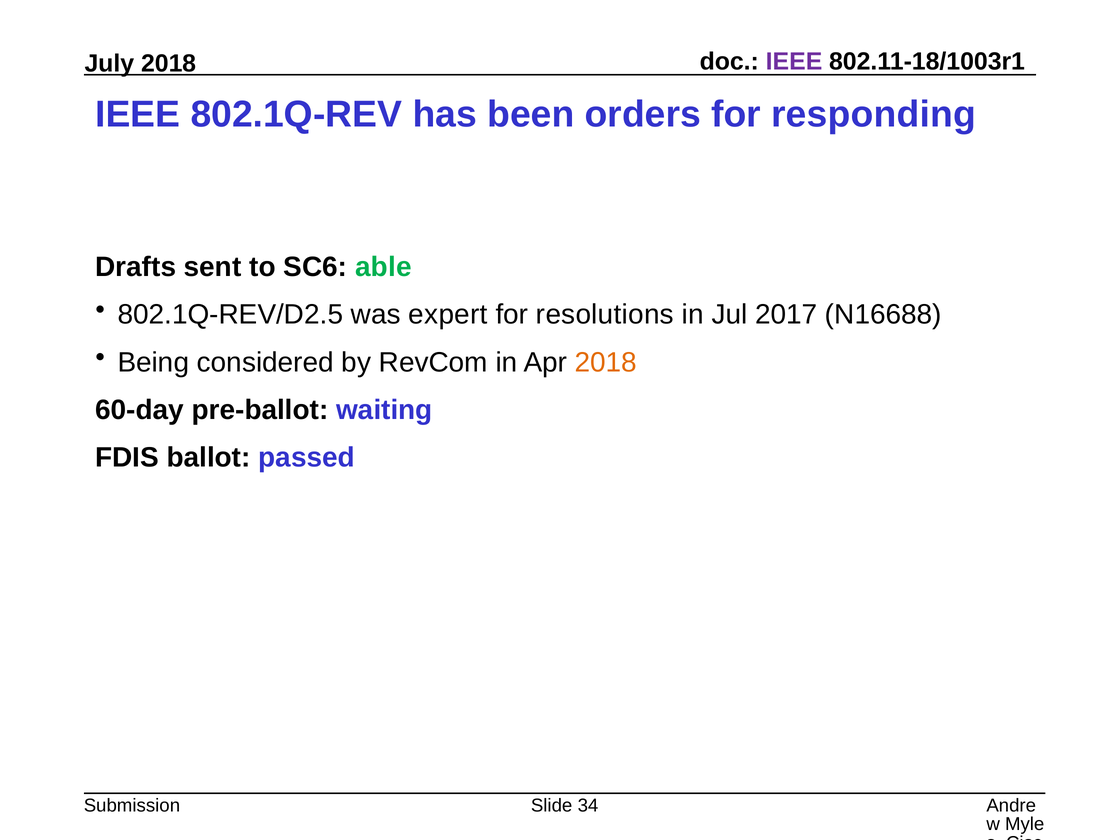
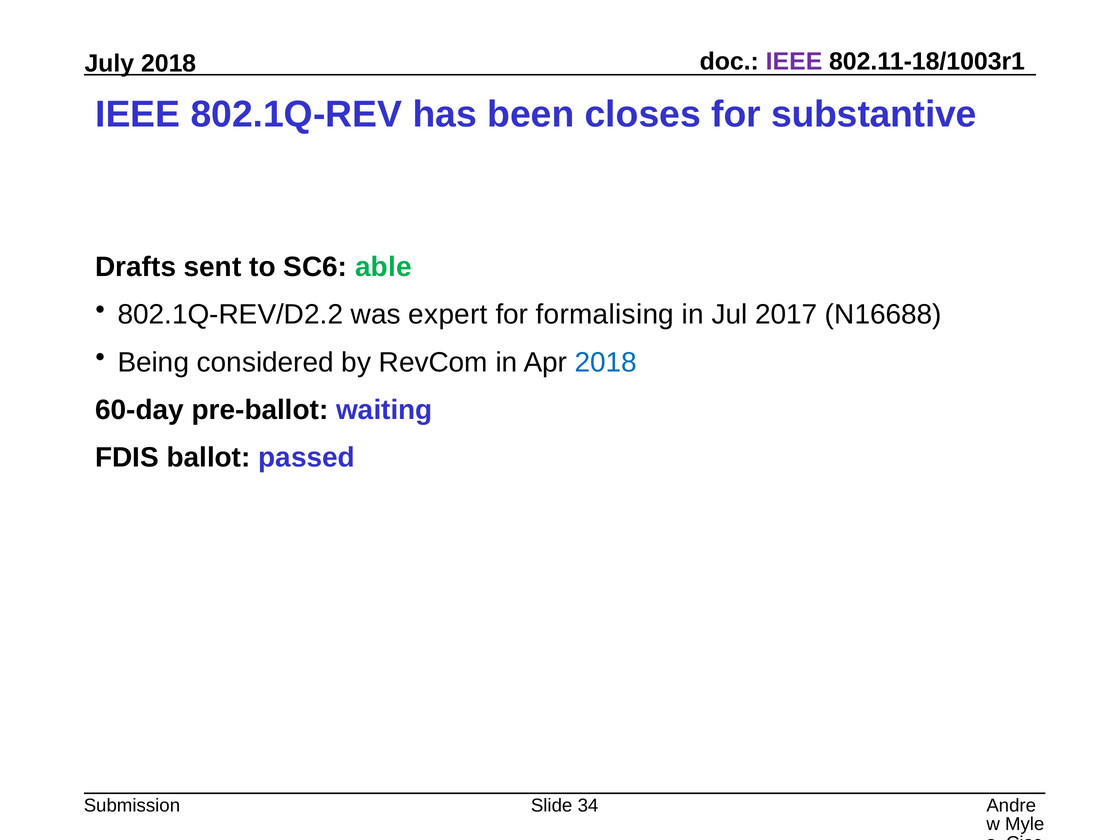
orders: orders -> closes (643, 115)
responding: responding -> substantive (874, 115)
802.1Q-REV/D2.5: 802.1Q-REV/D2.5 -> 802.1Q-REV/D2.2 (230, 315)
resolutions: resolutions -> formalising (605, 315)
2018 colour: orange -> blue (606, 362)
